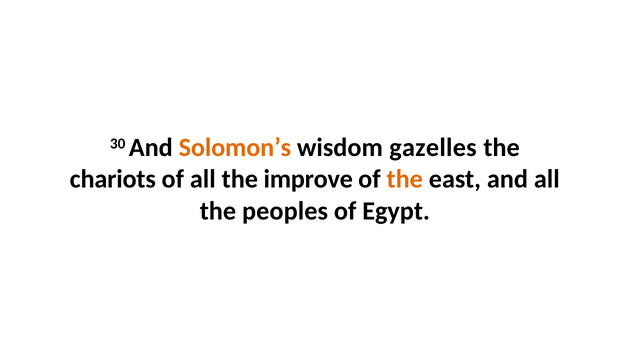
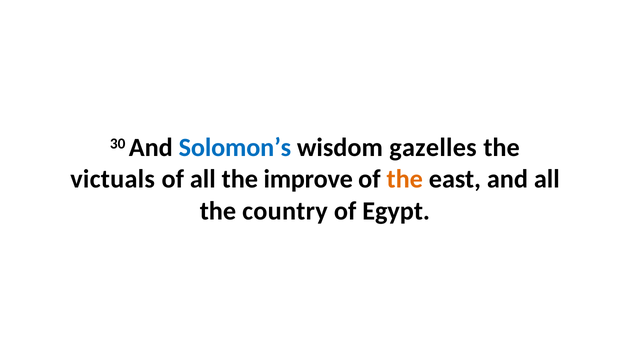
Solomon’s colour: orange -> blue (235, 148)
chariots: chariots -> victuals (113, 179)
peoples: peoples -> country (285, 211)
